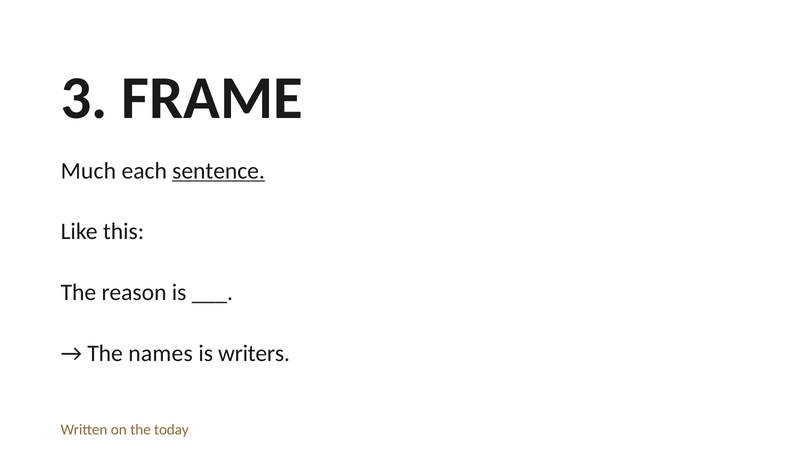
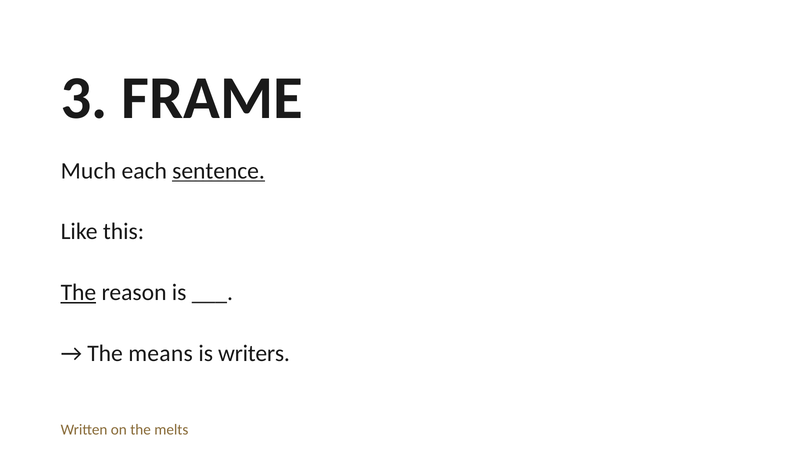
The underline: none -> present (78, 292)
names: names -> means (161, 353)
today: today -> melts (171, 429)
